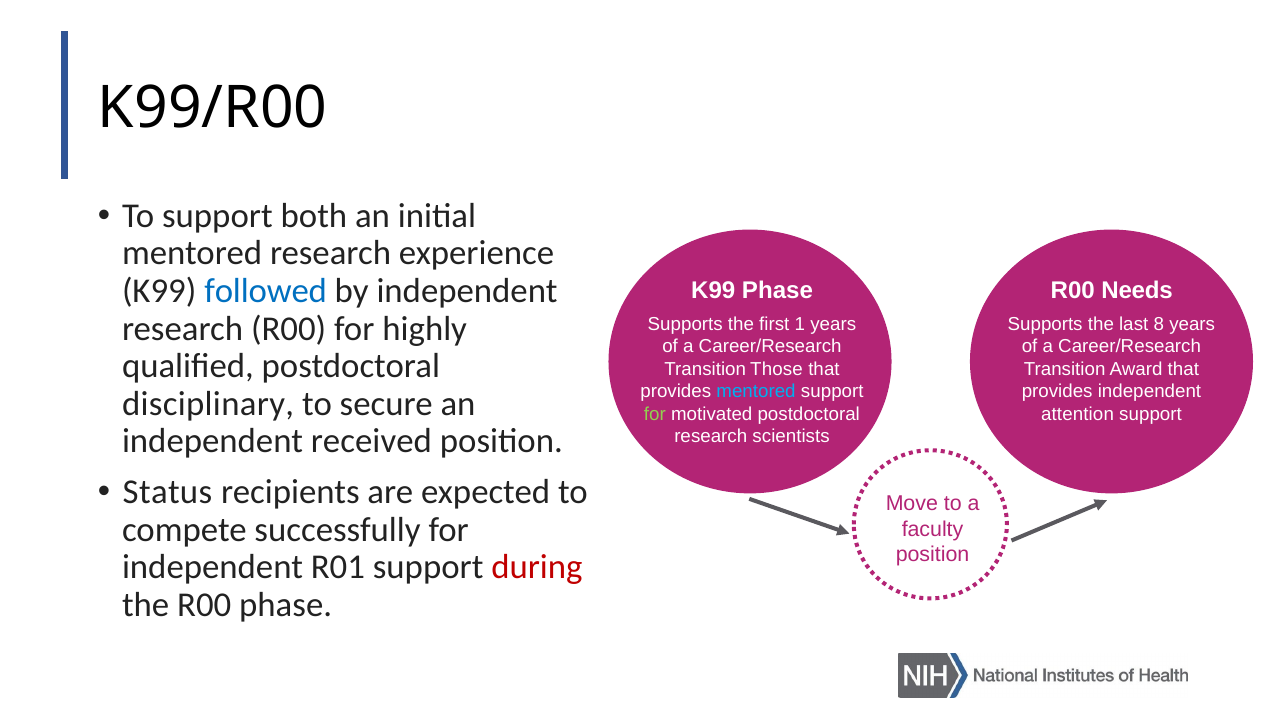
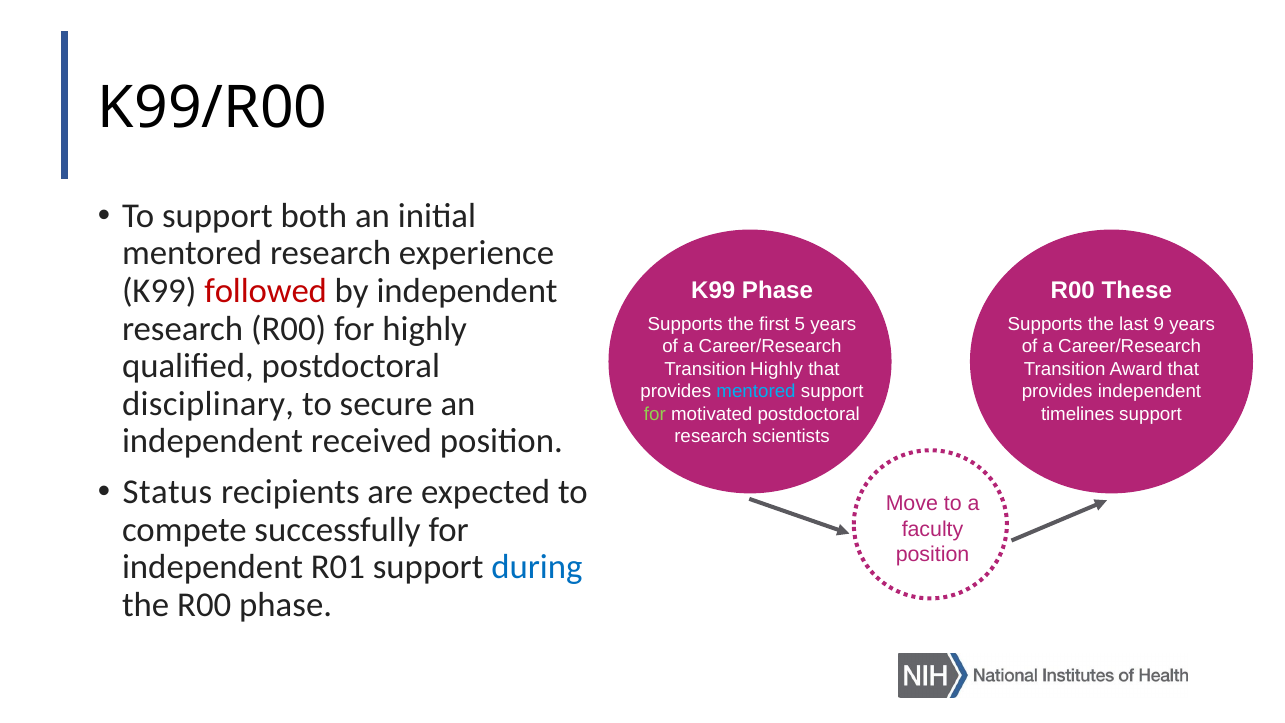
followed colour: blue -> red (266, 291)
Needs: Needs -> These (1137, 291)
1: 1 -> 5 (800, 324)
8: 8 -> 9 (1159, 324)
Transition Those: Those -> Highly (777, 369)
attention: attention -> timelines (1078, 414)
during colour: red -> blue (537, 567)
